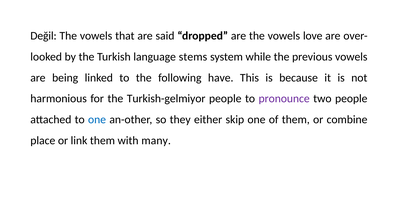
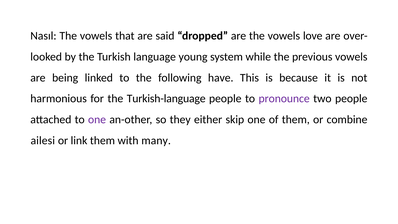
Değil: Değil -> Nasıl (43, 36)
stems: stems -> young (193, 57)
Turkish-gelmiyor: Turkish-gelmiyor -> Turkish-language (166, 99)
one colour: blue -> purple (97, 119)
place: place -> ailesi (43, 140)
